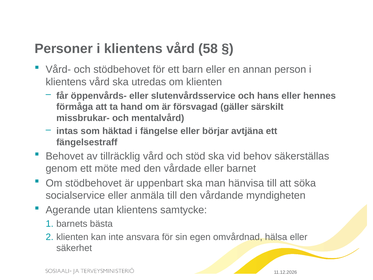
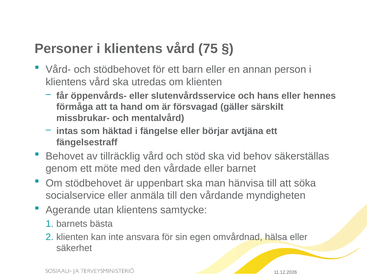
58: 58 -> 75 (208, 49)
